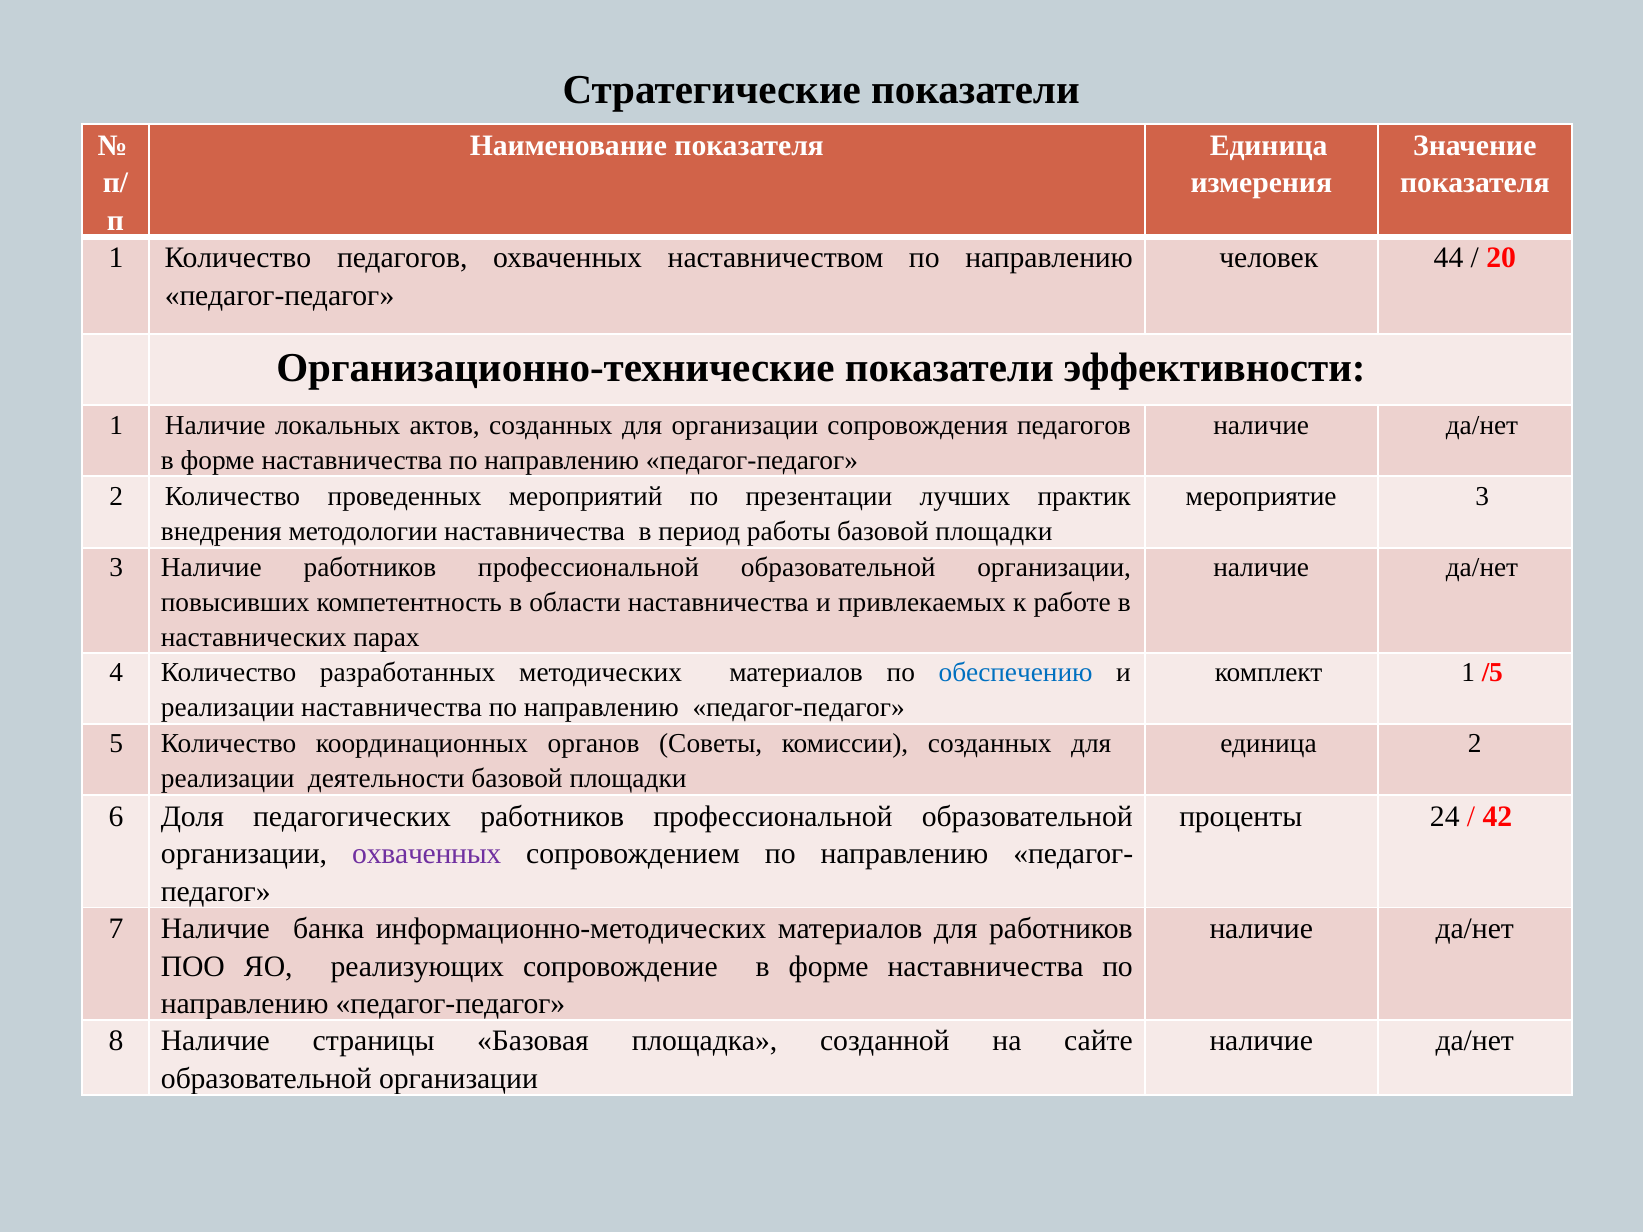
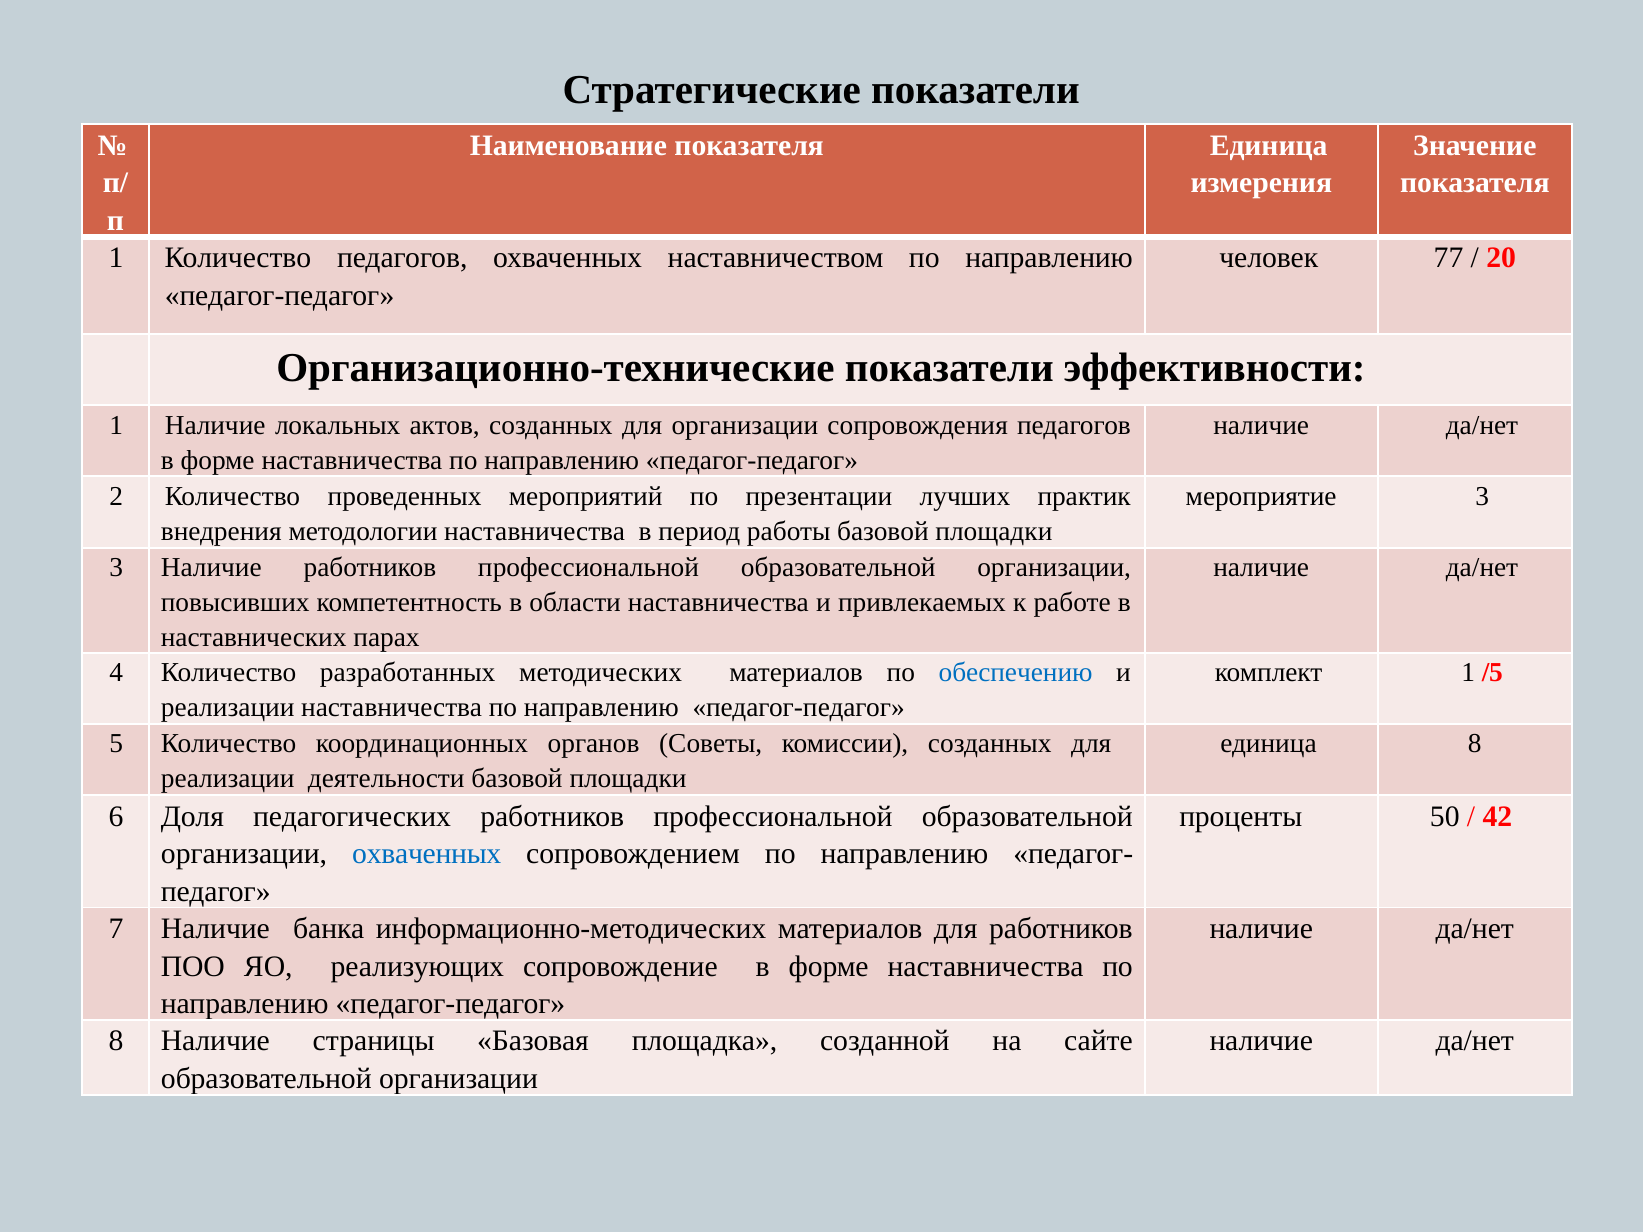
44: 44 -> 77 (1449, 258)
единица 2: 2 -> 8 (1475, 744)
24: 24 -> 50 (1445, 817)
охваченных colour: purple -> blue (427, 854)
